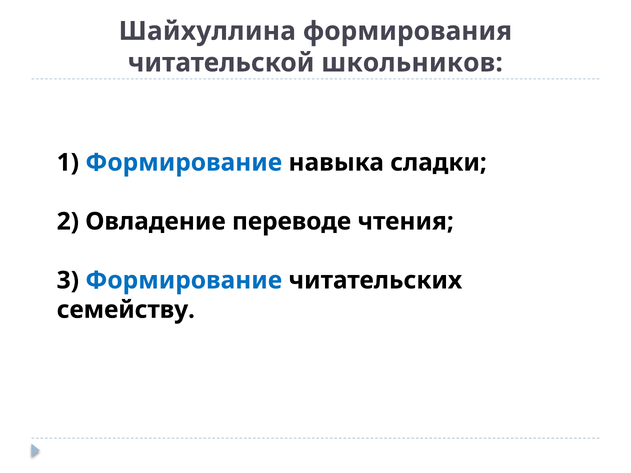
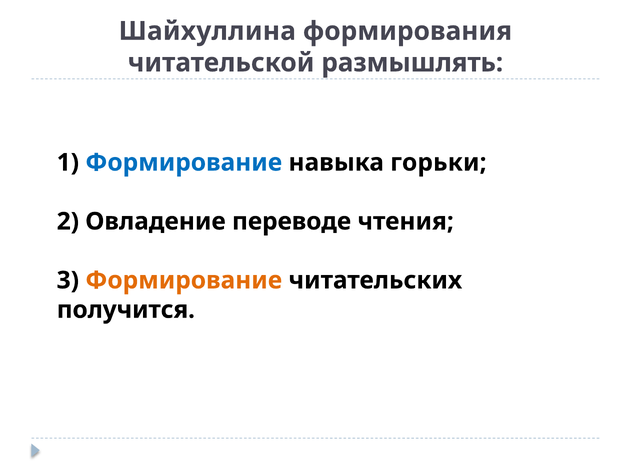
школьников: школьников -> размышлять (412, 63)
сладки: сладки -> горьки (438, 163)
Формирование colour: blue -> orange (184, 280)
семейству: семейству -> получится (126, 310)
